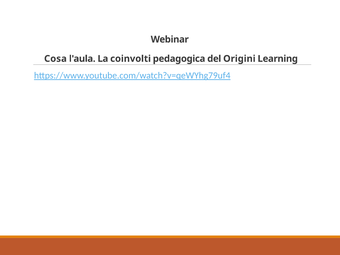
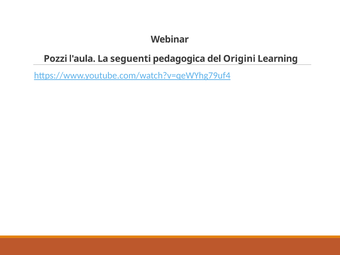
Cosa: Cosa -> Pozzi (56, 59)
coinvolti: coinvolti -> seguenti (131, 59)
